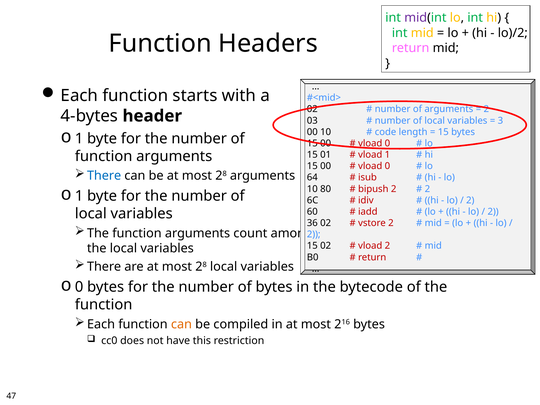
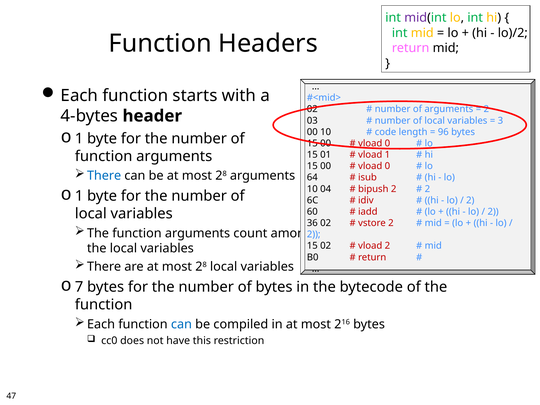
15: 15 -> 96 (443, 132)
80: 80 -> 04 (326, 189)
0: 0 -> 7 (79, 287)
can colour: orange -> blue (181, 324)
